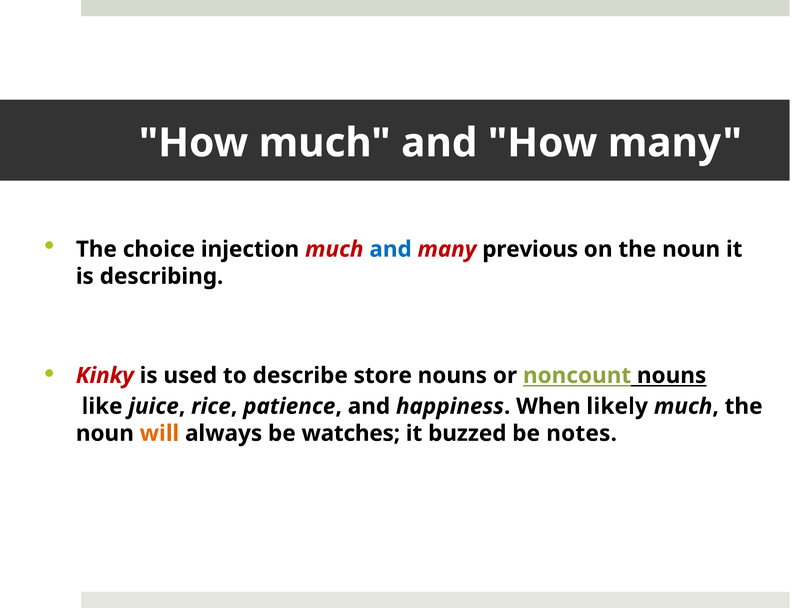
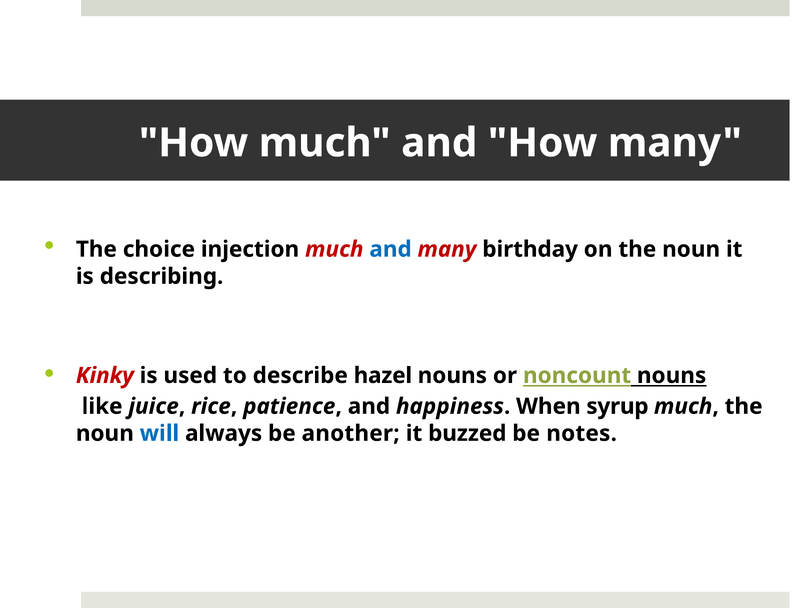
previous: previous -> birthday (530, 249)
store: store -> hazel (383, 375)
likely: likely -> syrup (617, 406)
will colour: orange -> blue (159, 433)
watches: watches -> another (351, 433)
